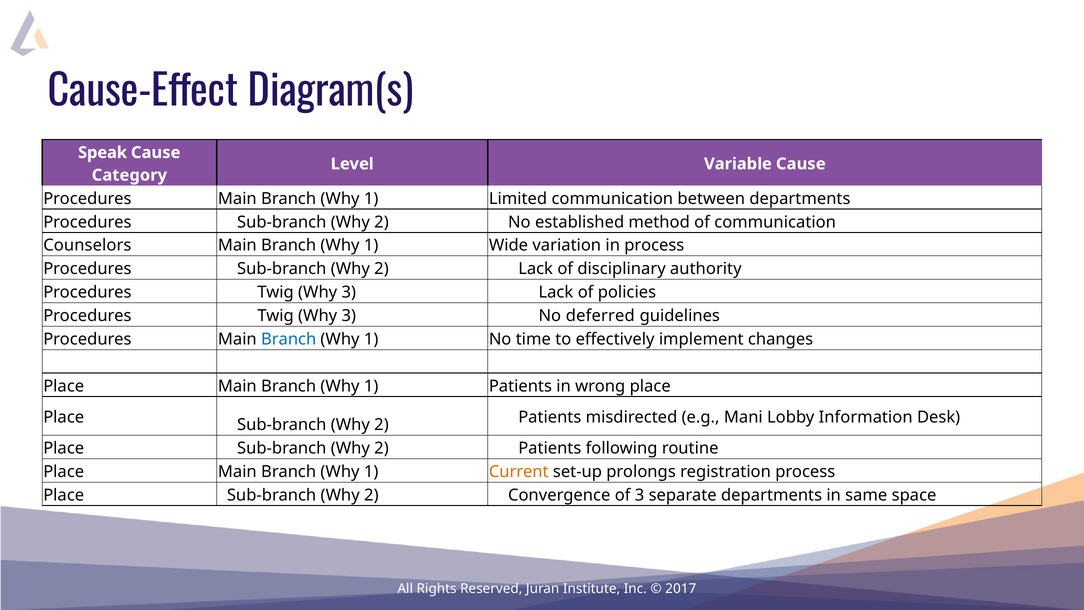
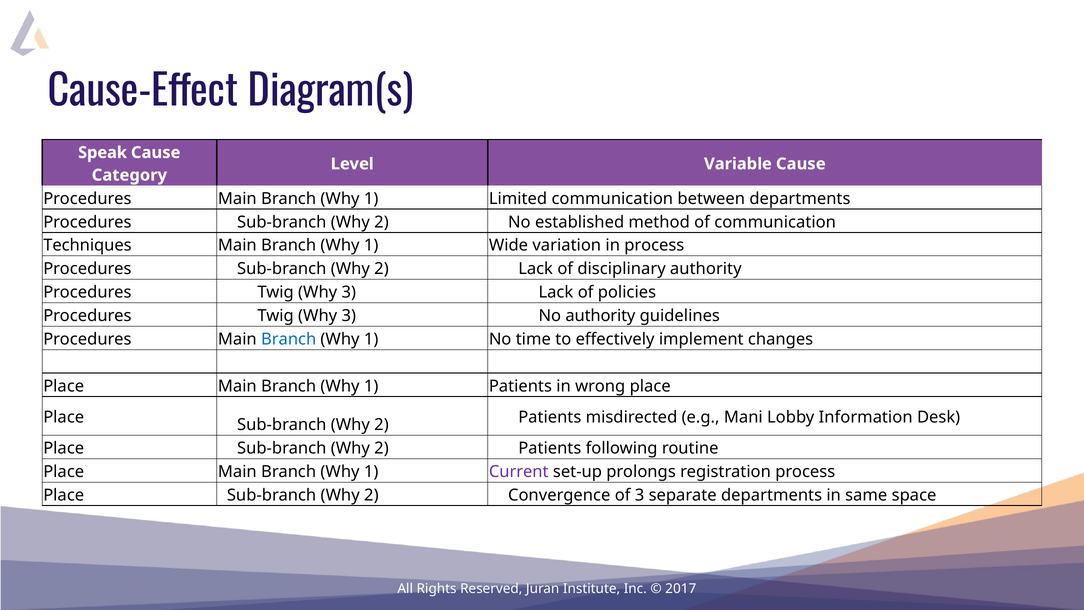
Counselors: Counselors -> Techniques (87, 245)
No deferred: deferred -> authority (600, 316)
Current colour: orange -> purple (519, 472)
